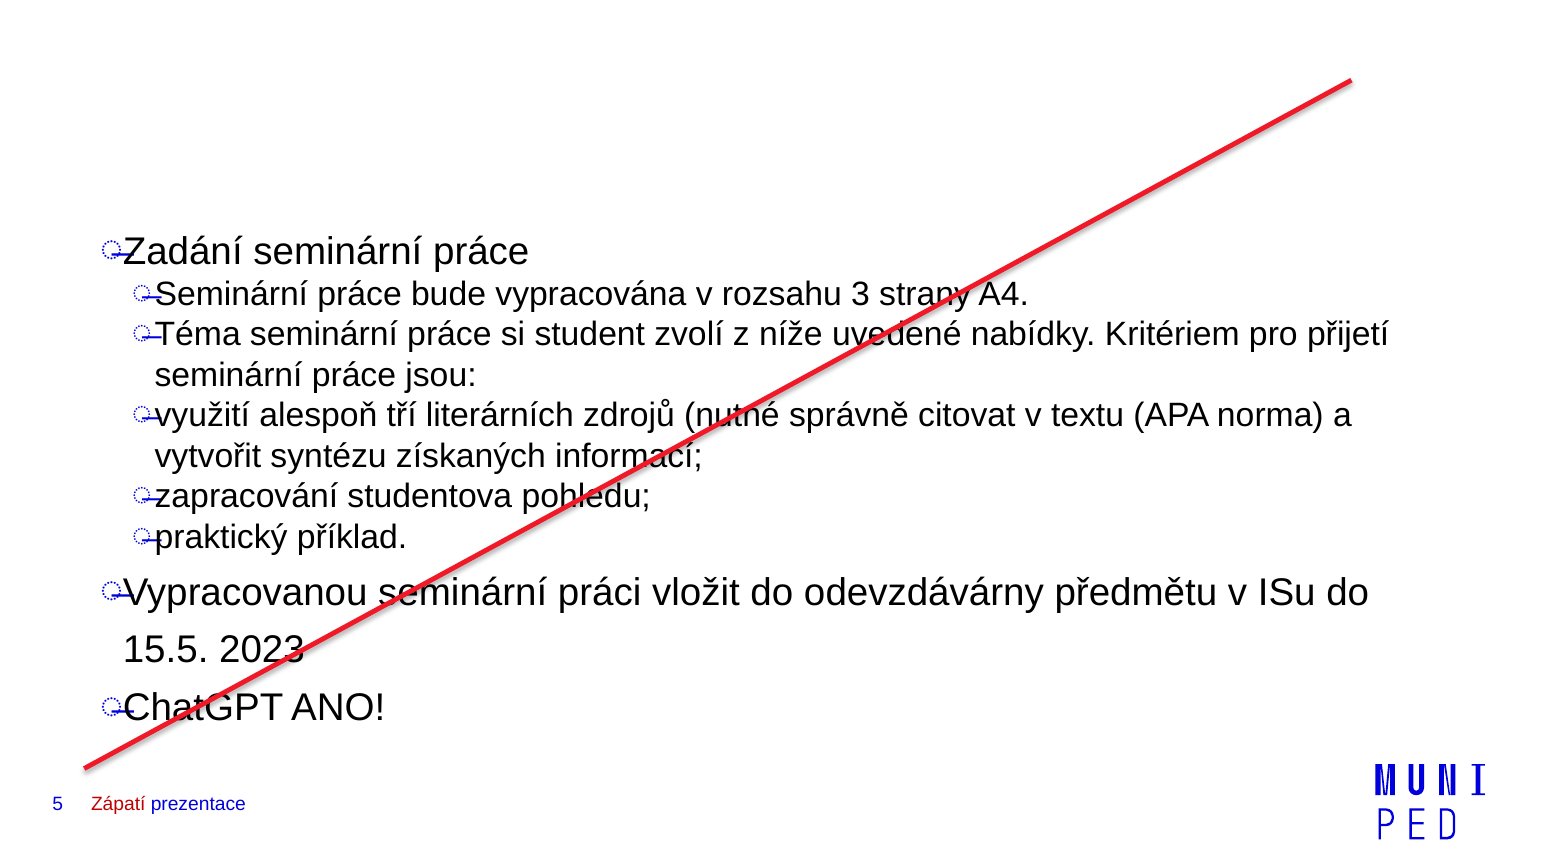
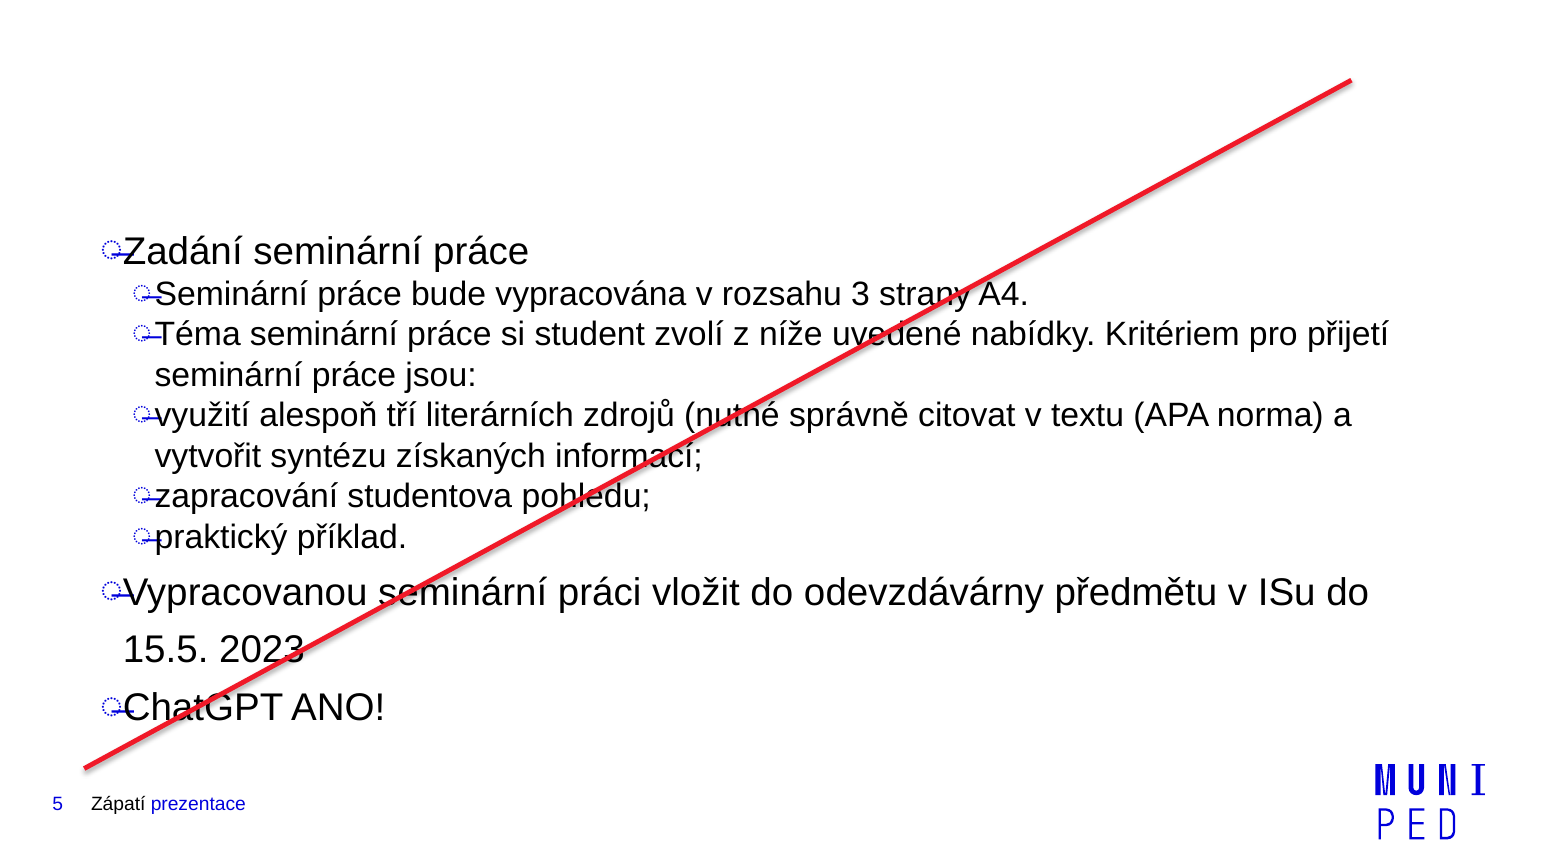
Zápatí colour: red -> black (118, 804)
